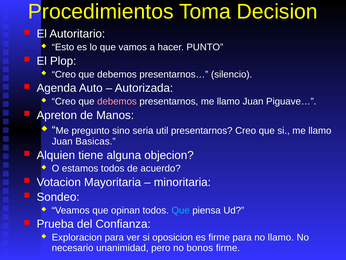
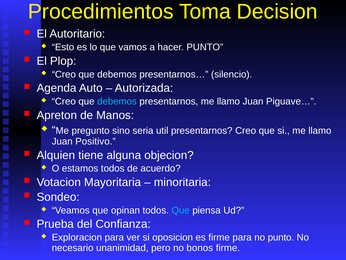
debemos colour: pink -> light blue (117, 101)
Basicas: Basicas -> Positivo (96, 141)
no llamo: llamo -> punto (281, 237)
